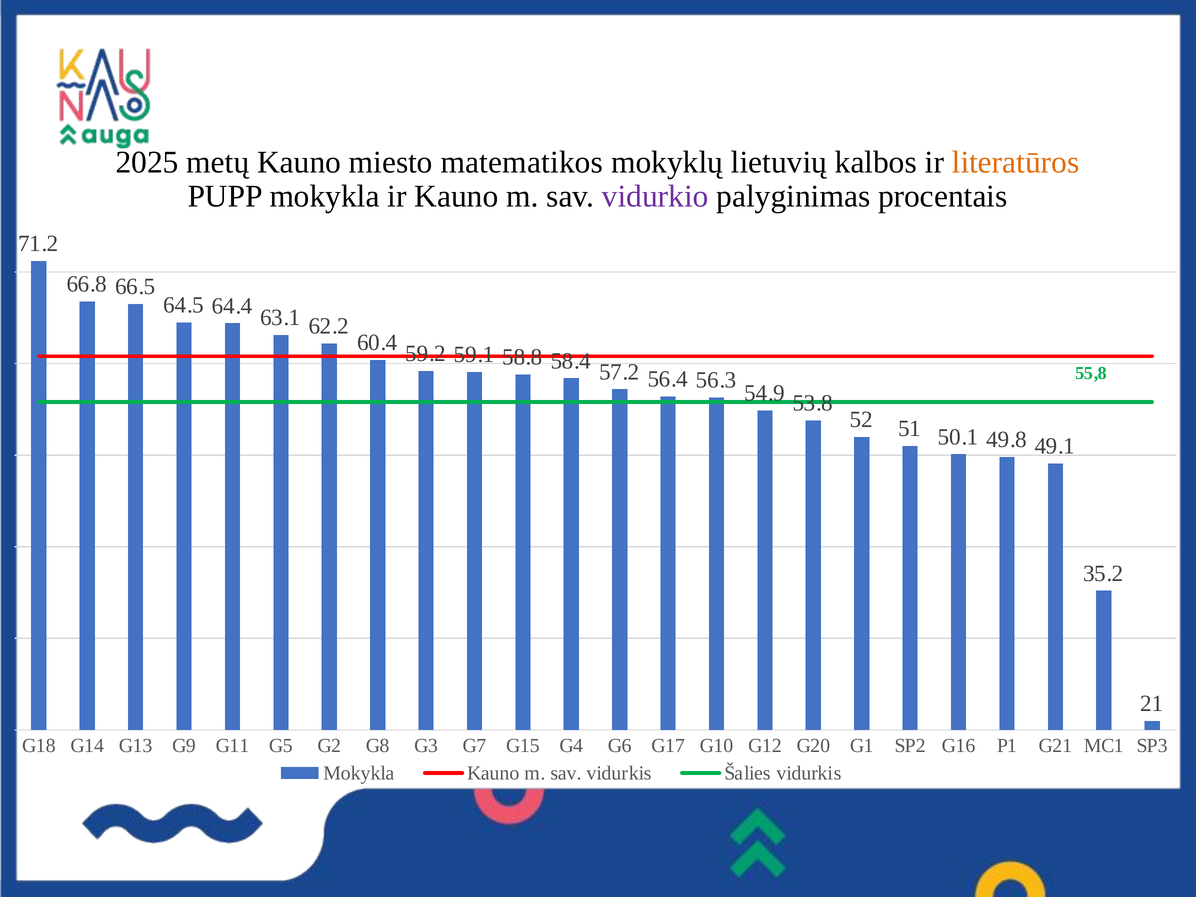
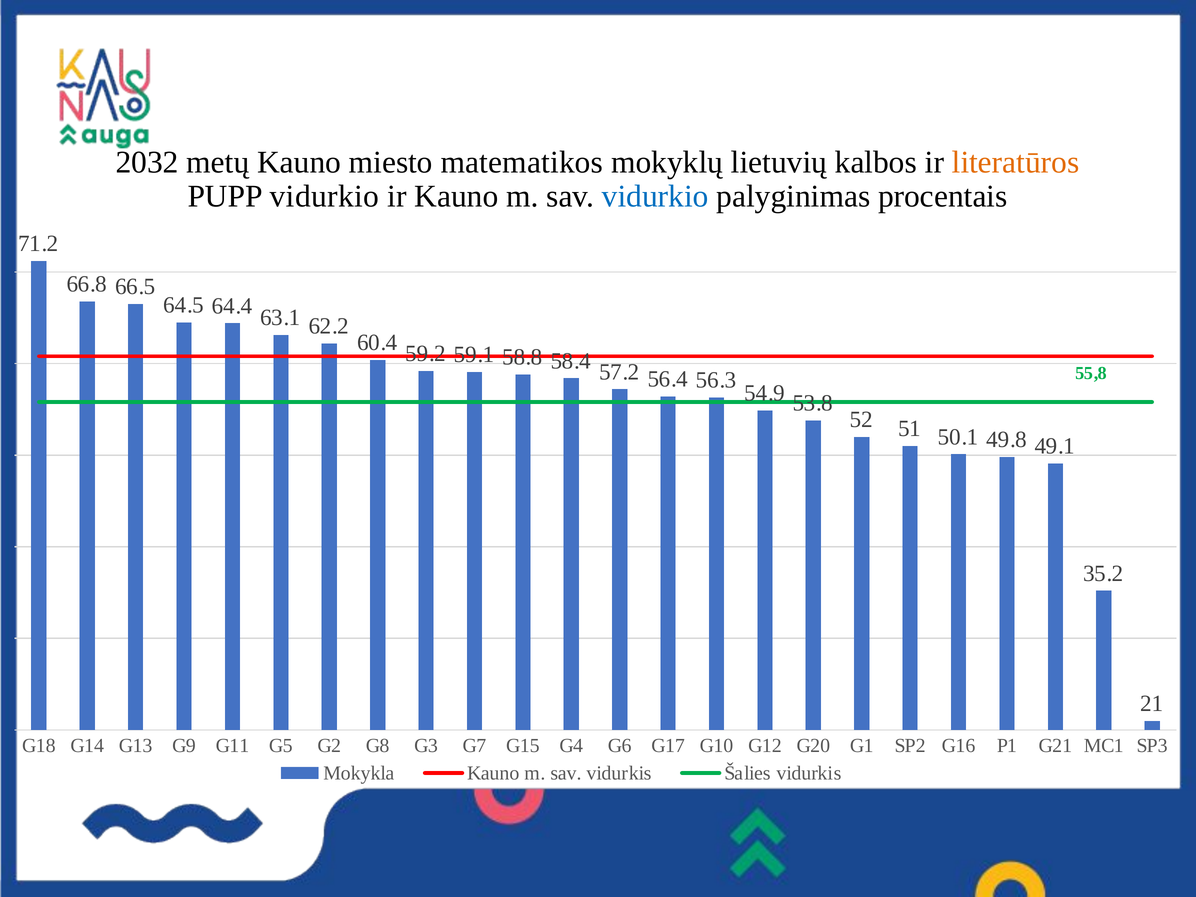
2025: 2025 -> 2032 (147, 162)
PUPP mokykla: mokykla -> vidurkio (324, 196)
vidurkio colour: purple -> blue (655, 196)
